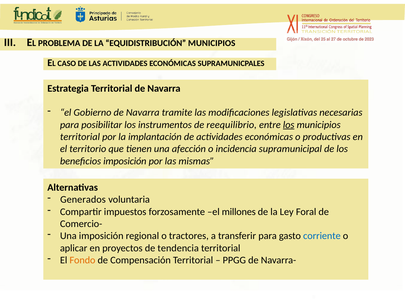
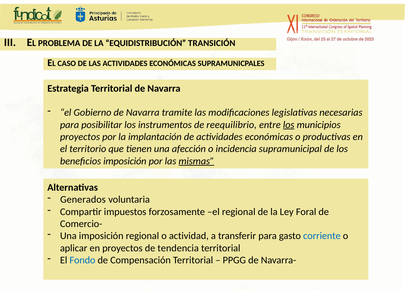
EQUIDISTRIBUCIÓN MUNICIPIOS: MUNICIPIOS -> TRANSICIÓN (212, 43)
territorial: territorial -> proyectos (80, 137)
mismas underline: none -> present (196, 162)
el millones: millones -> regional (239, 212)
tractores: tractores -> actividad (189, 237)
Fondo colour: orange -> blue (82, 261)
